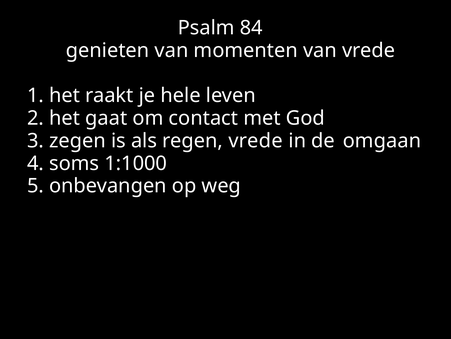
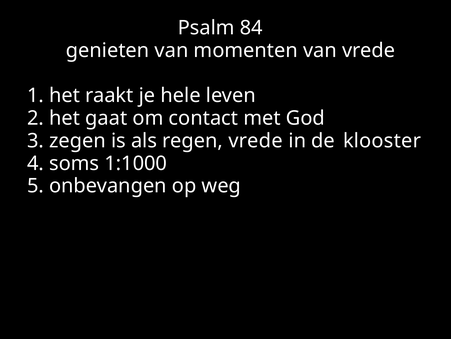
omgaan: omgaan -> klooster (382, 140)
